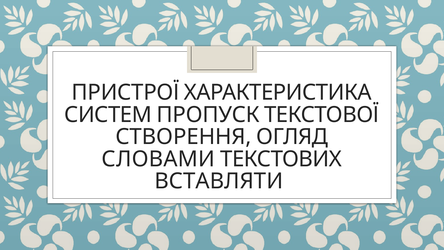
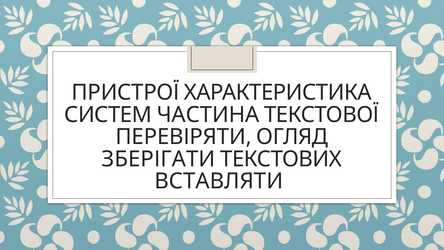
ПРОПУСК: ПРОПУСК -> ЧАСТИНА (208, 115)
СТВОРЕННЯ: СТВОРЕННЯ -> ПЕРЕВІРЯТИ (184, 137)
СЛОВАМИ: СЛОВАМИ -> ЗБЕРІГАТИ (158, 159)
